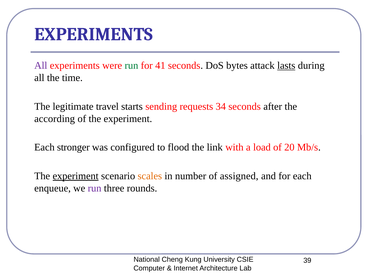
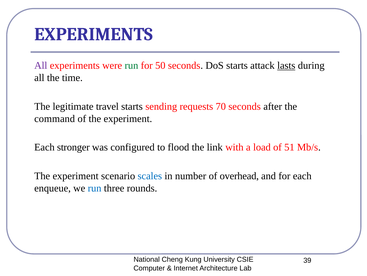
41: 41 -> 50 (160, 65)
DoS bytes: bytes -> starts (237, 65)
34: 34 -> 70 (221, 106)
according: according -> command (55, 118)
20: 20 -> 51 (289, 147)
experiment underline: present -> none (76, 176)
scales colour: orange -> blue (150, 176)
assigned: assigned -> overhead (239, 176)
run colour: purple -> blue (95, 188)
